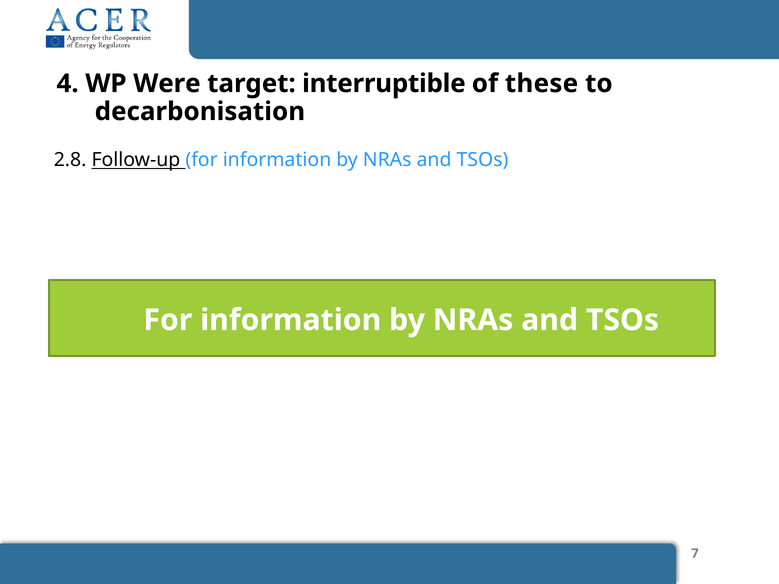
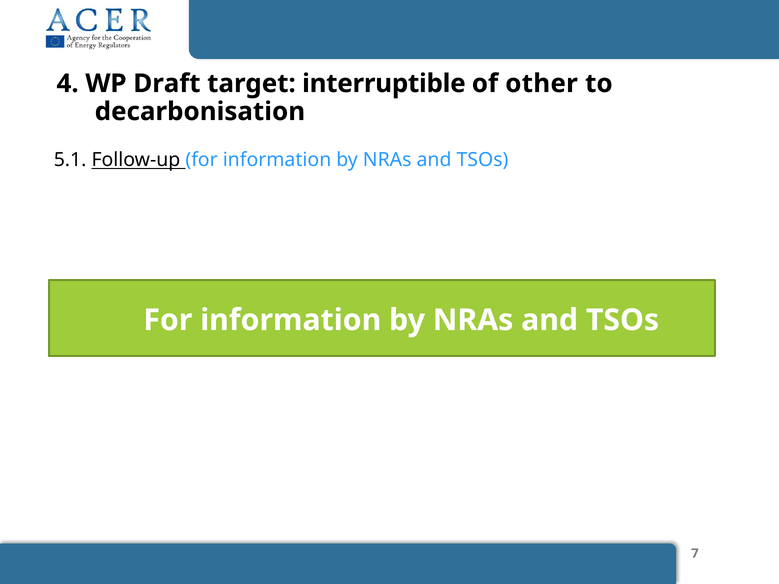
Were: Were -> Draft (167, 84)
these: these -> other (542, 84)
2.8: 2.8 -> 5.1 (70, 160)
